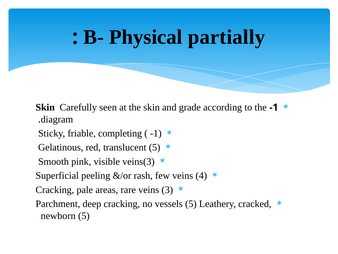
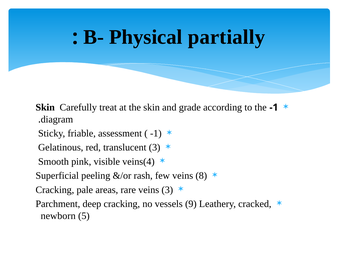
seen: seen -> treat (108, 107)
completing: completing -> assessment (120, 133)
translucent 5: 5 -> 3 (155, 147)
veins(3: veins(3 -> veins(4 (139, 161)
4: 4 -> 8 (201, 175)
vessels 5: 5 -> 9 (191, 203)
